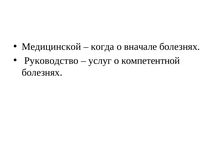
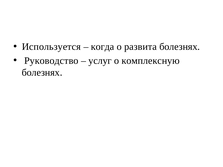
Медицинской: Медицинской -> Используется (51, 47)
вначале: вначале -> развита (140, 47)
компетентной: компетентной -> комплексную (151, 61)
